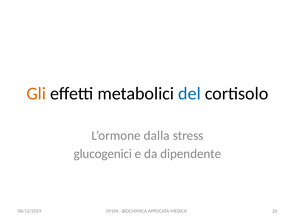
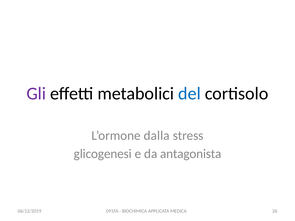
Gli colour: orange -> purple (36, 94)
glucogenici: glucogenici -> glicogenesi (103, 154)
dipendente: dipendente -> antagonista (191, 154)
